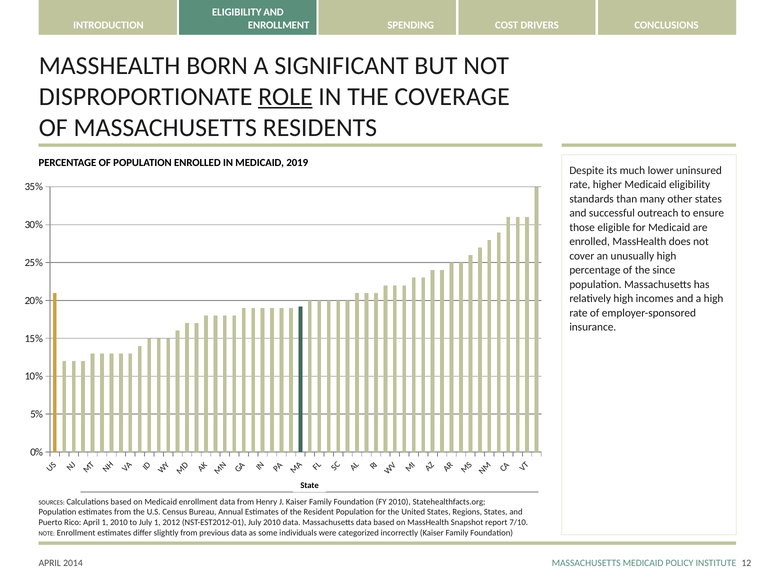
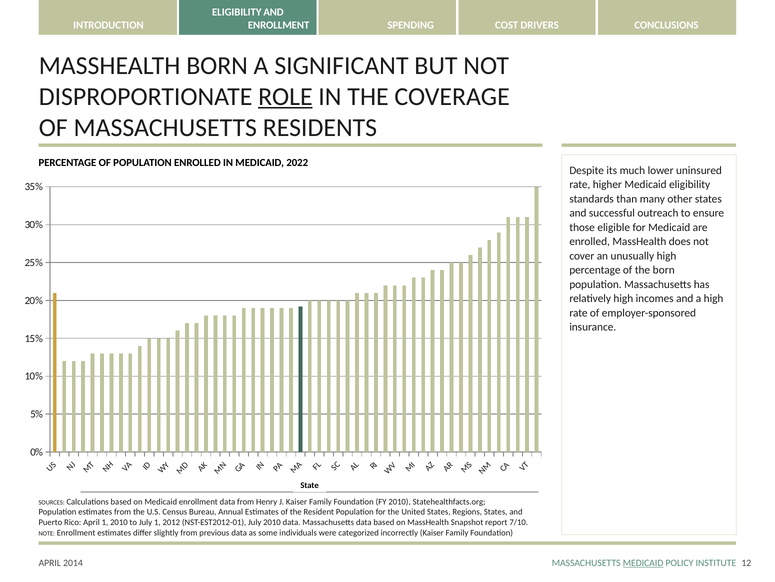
2019: 2019 -> 2022 (297, 163)
the since: since -> born (664, 270)
MEDICAID underline: none -> present (643, 562)
